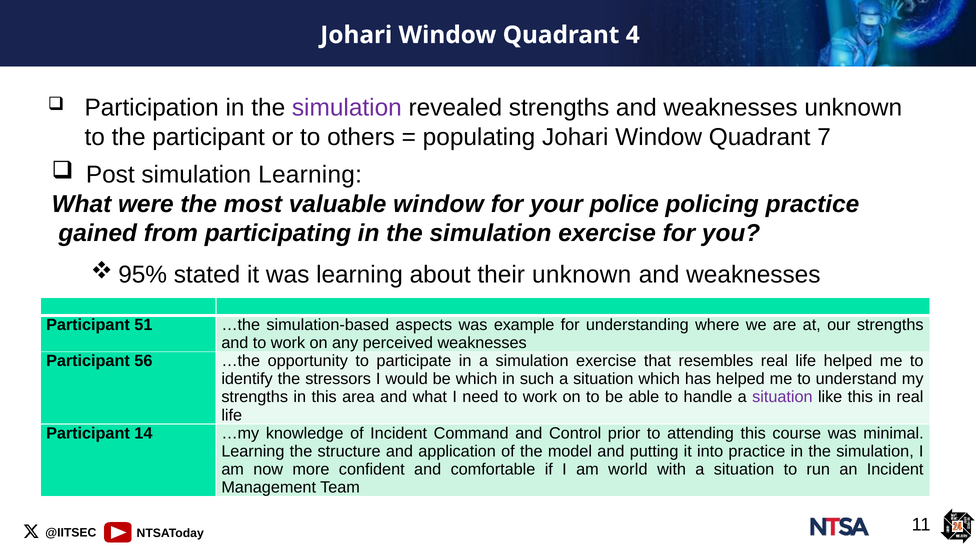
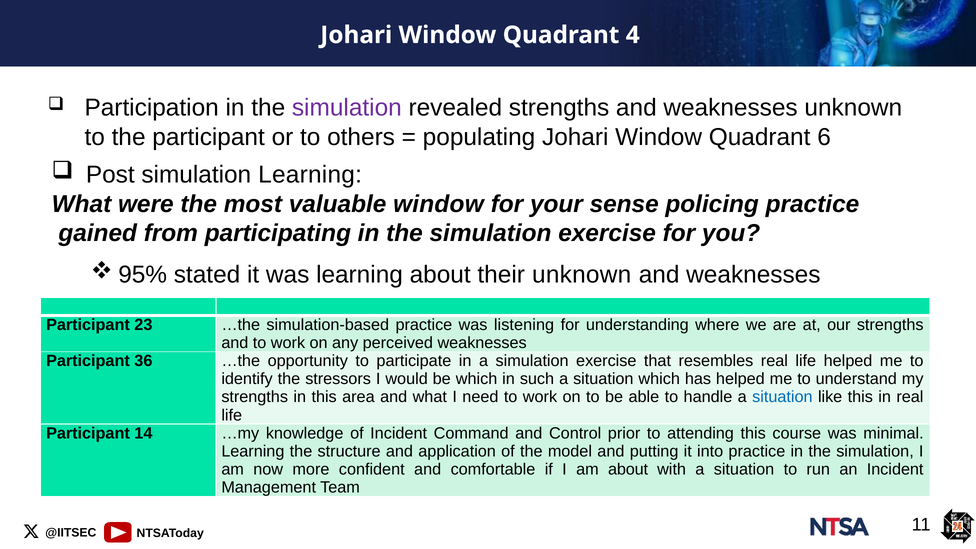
7: 7 -> 6 (824, 137)
police: police -> sense (624, 204)
51: 51 -> 23 (143, 325)
simulation-based aspects: aspects -> practice (424, 325)
example: example -> listening (524, 325)
56: 56 -> 36 (143, 361)
situation colour: purple -> blue (782, 397)
am world: world -> about (628, 469)
